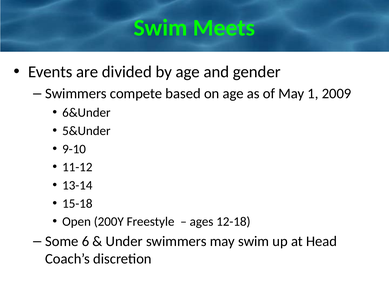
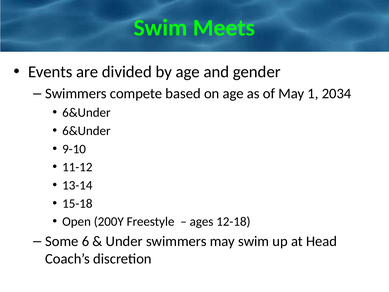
2009: 2009 -> 2034 (337, 94)
5&Under: 5&Under -> 6&Under (86, 131)
